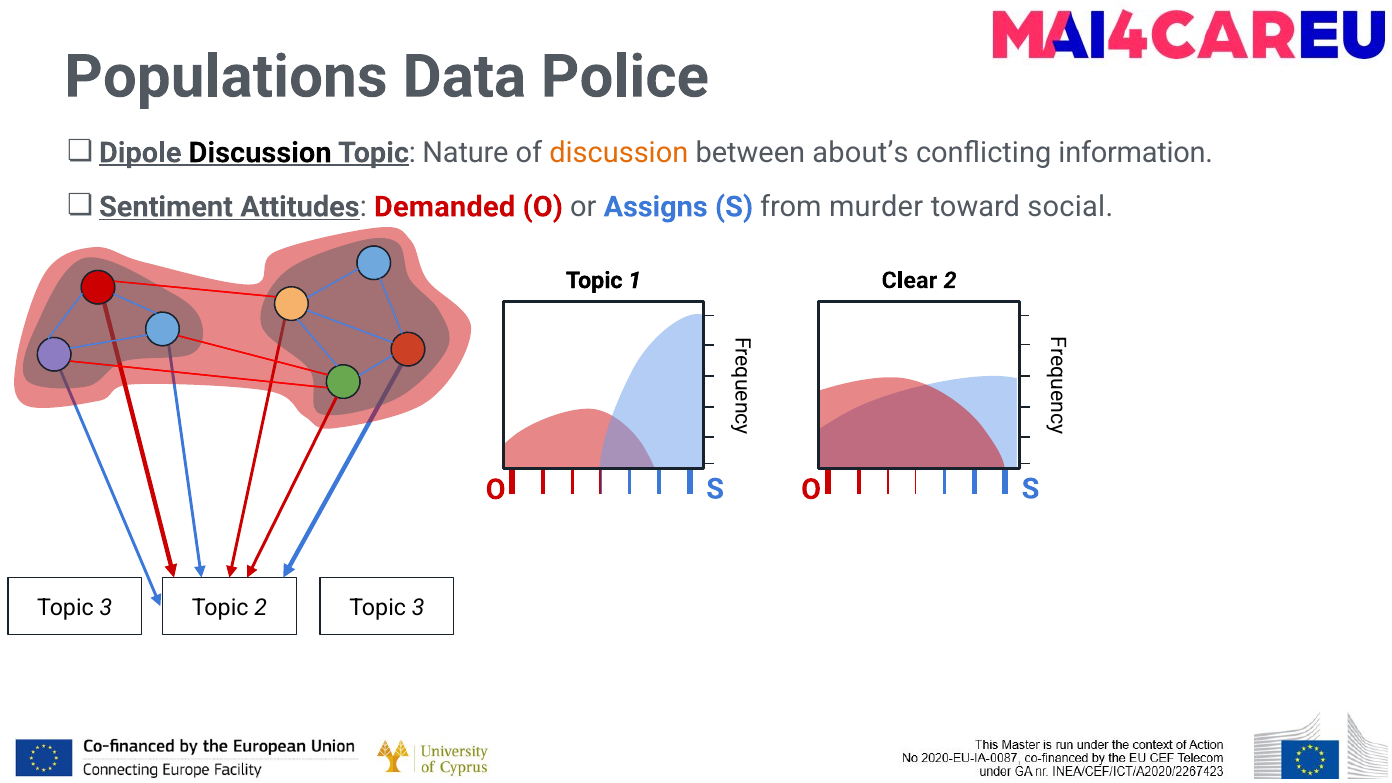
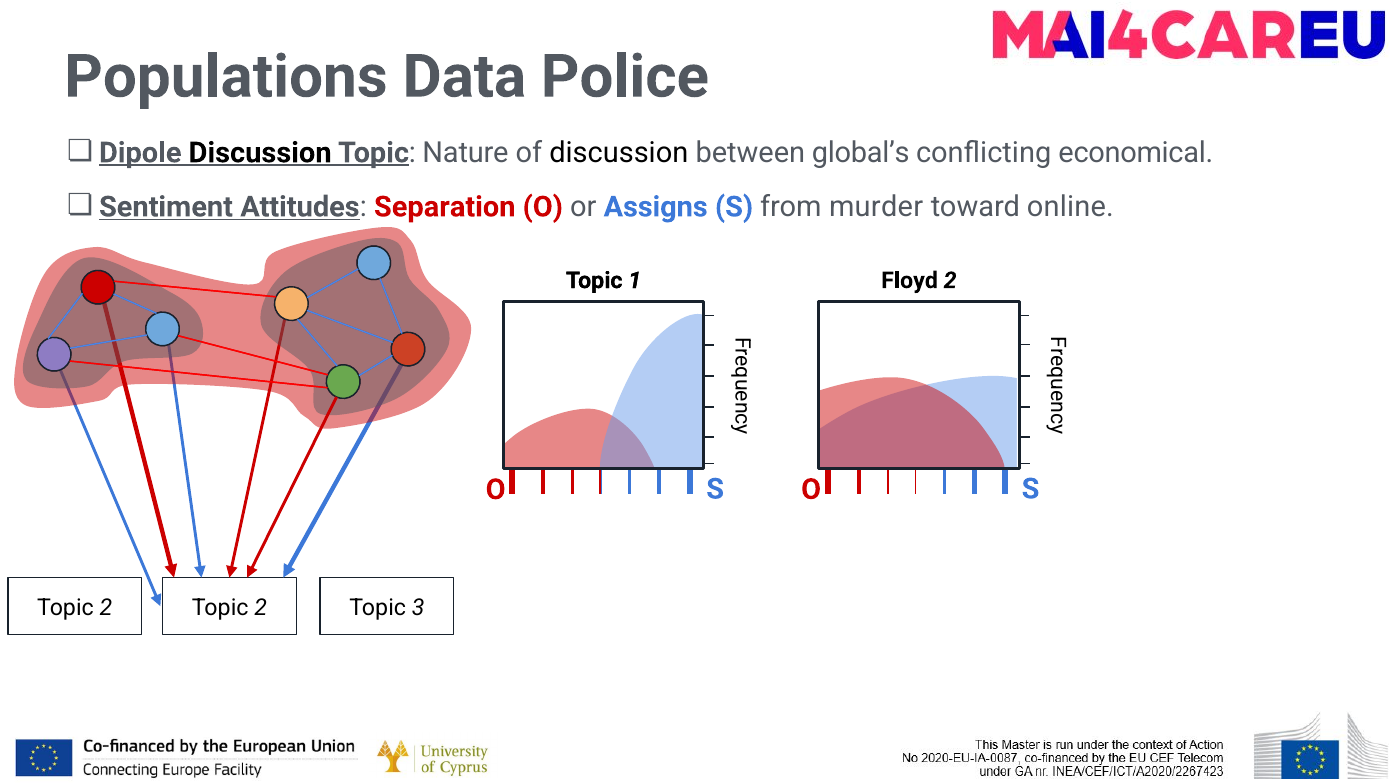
discussion colour: orange -> black (619, 153)
about’s: about’s -> global’s (861, 153)
information: information -> economical (1136, 153)
Demanded: Demanded -> Separation (445, 207)
social: social -> online (1070, 207)
Clear: Clear -> Floyd (910, 280)
3: 3 -> 2 (106, 608)
